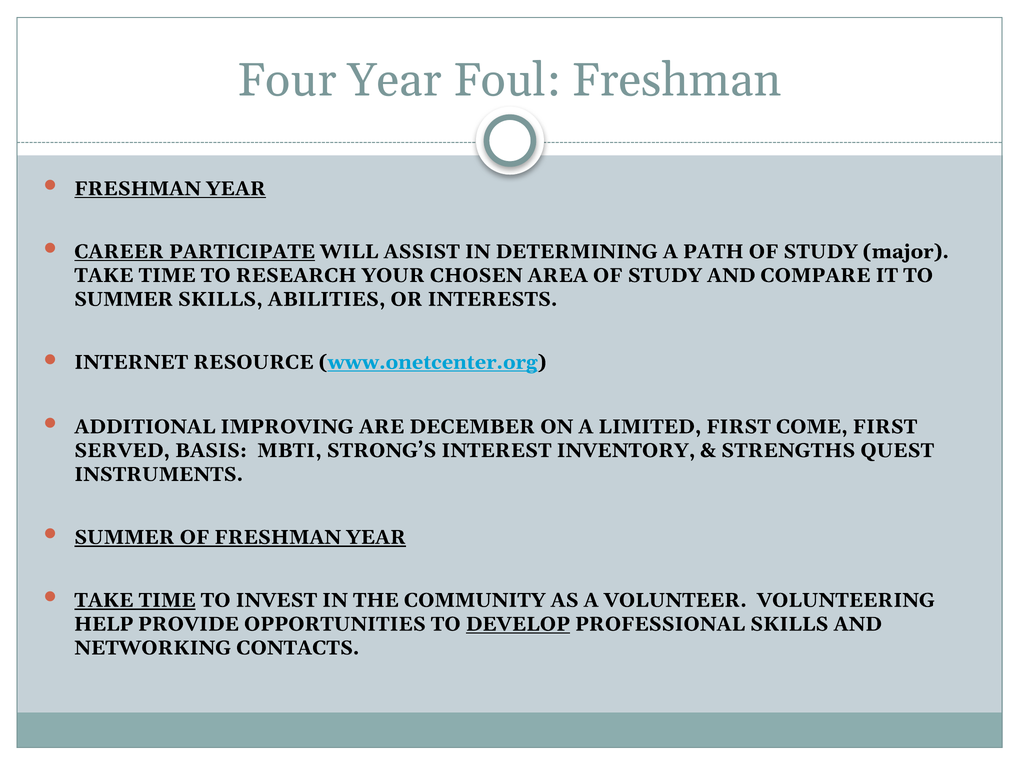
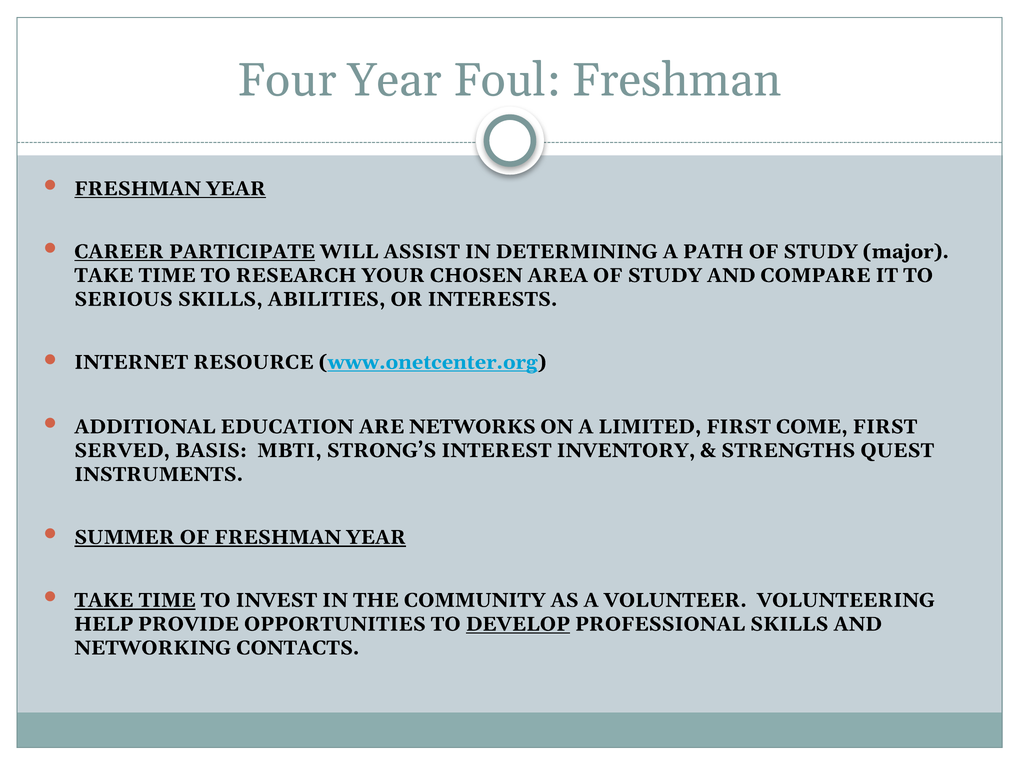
SUMMER: SUMMER -> SERIOUS (123, 299)
IMPROVING: IMPROVING -> EDUCATION (287, 427)
DECEMBER: DECEMBER -> NETWORKS (472, 427)
